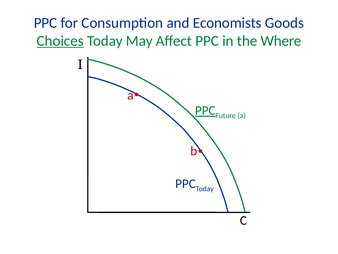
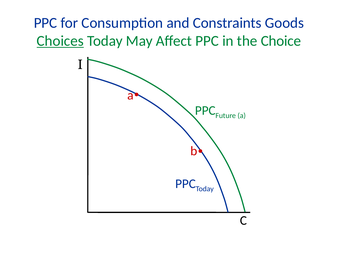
Economists: Economists -> Constraints (227, 23)
Where: Where -> Choice (281, 41)
PPC underline: present -> none (205, 110)
